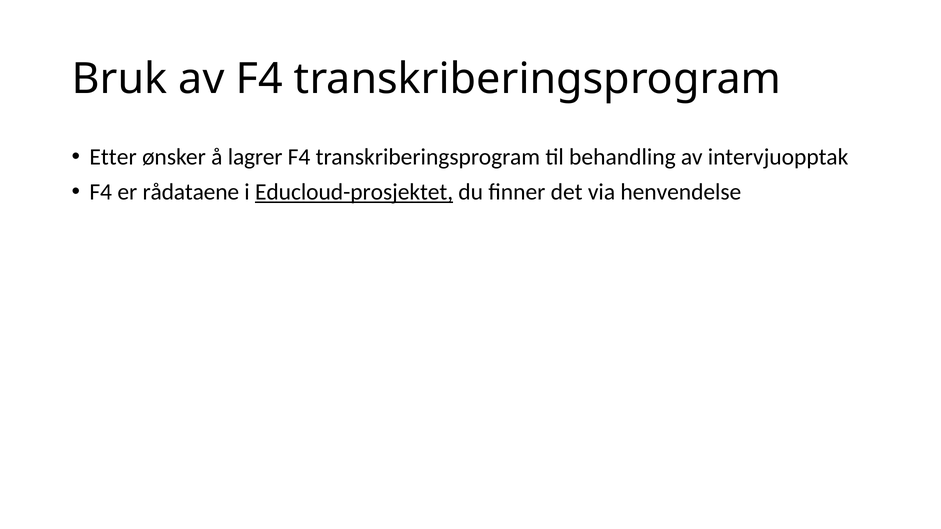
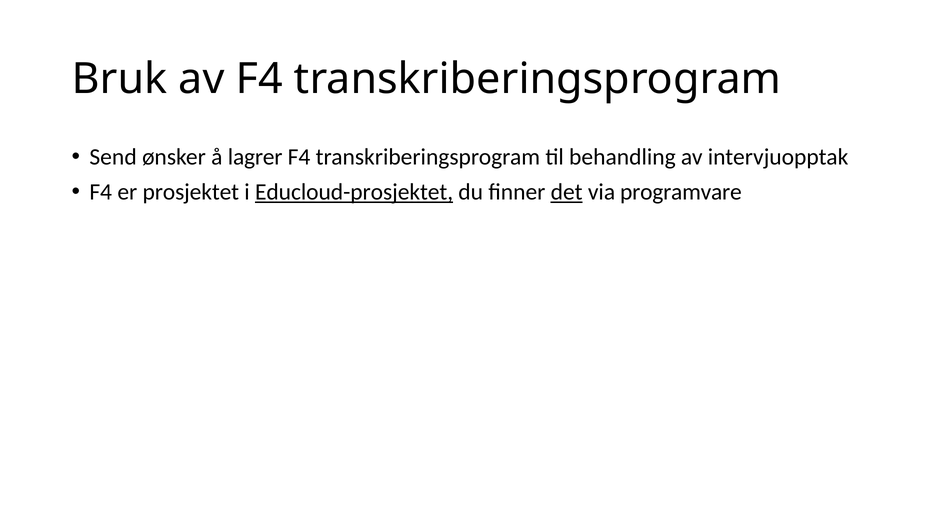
Etter: Etter -> Send (113, 157)
rådataene: rådataene -> prosjektet (191, 192)
det underline: none -> present (567, 192)
henvendelse: henvendelse -> programvare (681, 192)
